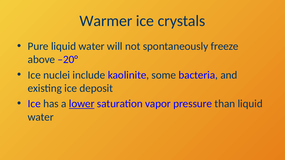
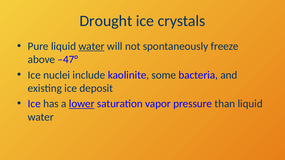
Warmer: Warmer -> Drought (106, 21)
water underline: none -> present (92, 46)
–20°: –20° -> –47° (68, 60)
